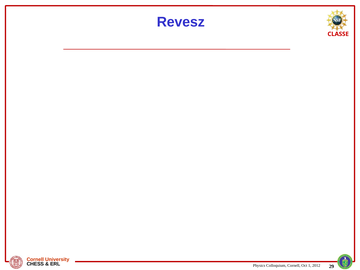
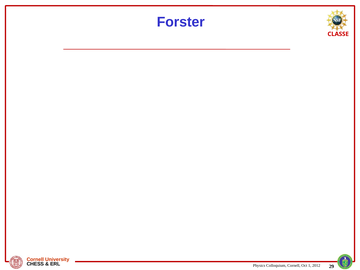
Revesz: Revesz -> Forster (181, 22)
